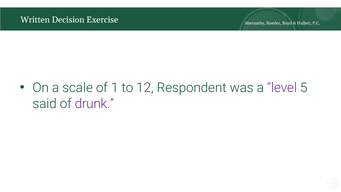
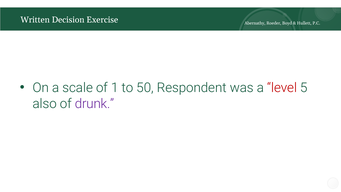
12: 12 -> 50 (145, 88)
level colour: purple -> red (282, 88)
said: said -> also (45, 104)
